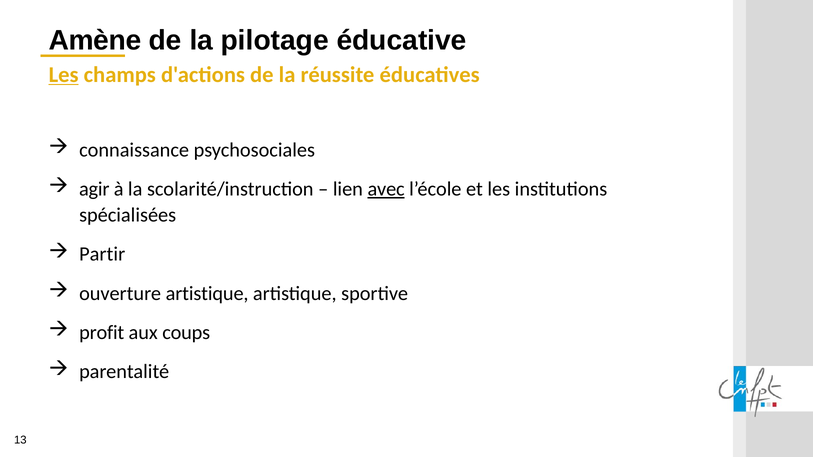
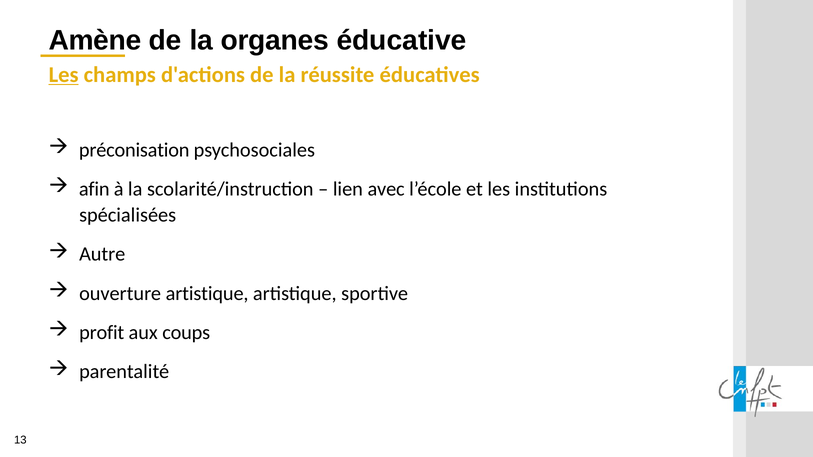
pilotage: pilotage -> organes (275, 40)
connaissance: connaissance -> préconisation (134, 150)
agir: agir -> afin (94, 189)
avec underline: present -> none (386, 189)
Partir: Partir -> Autre (102, 254)
